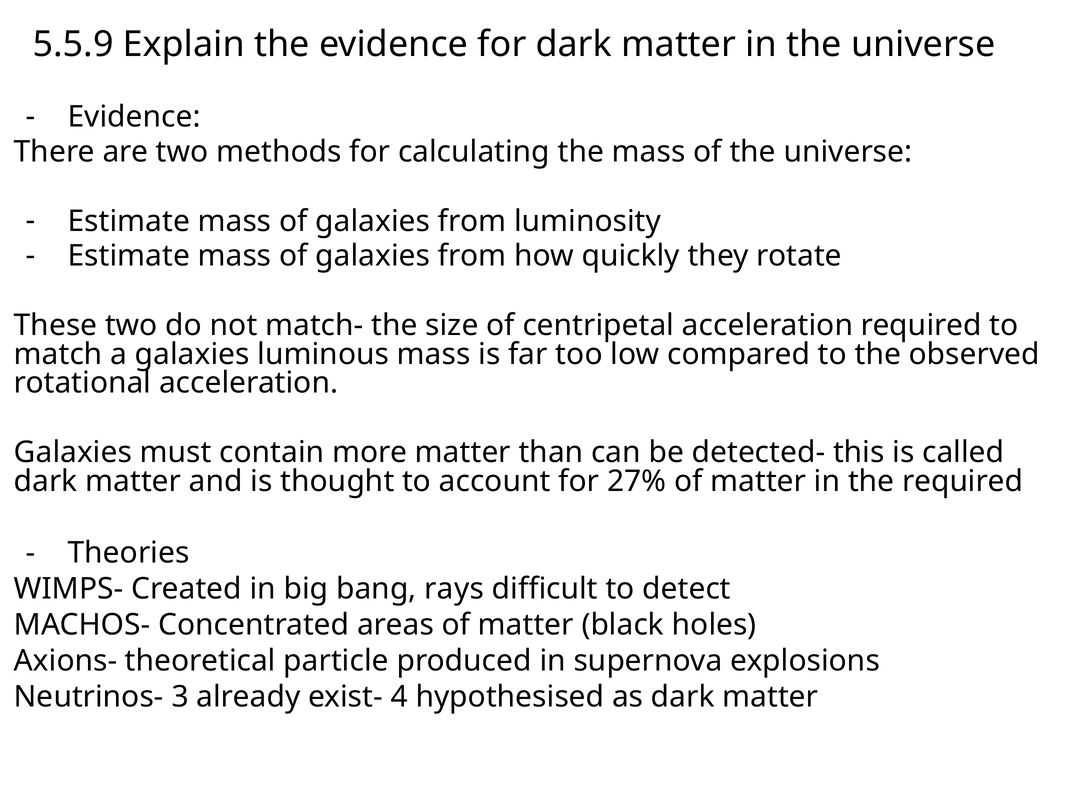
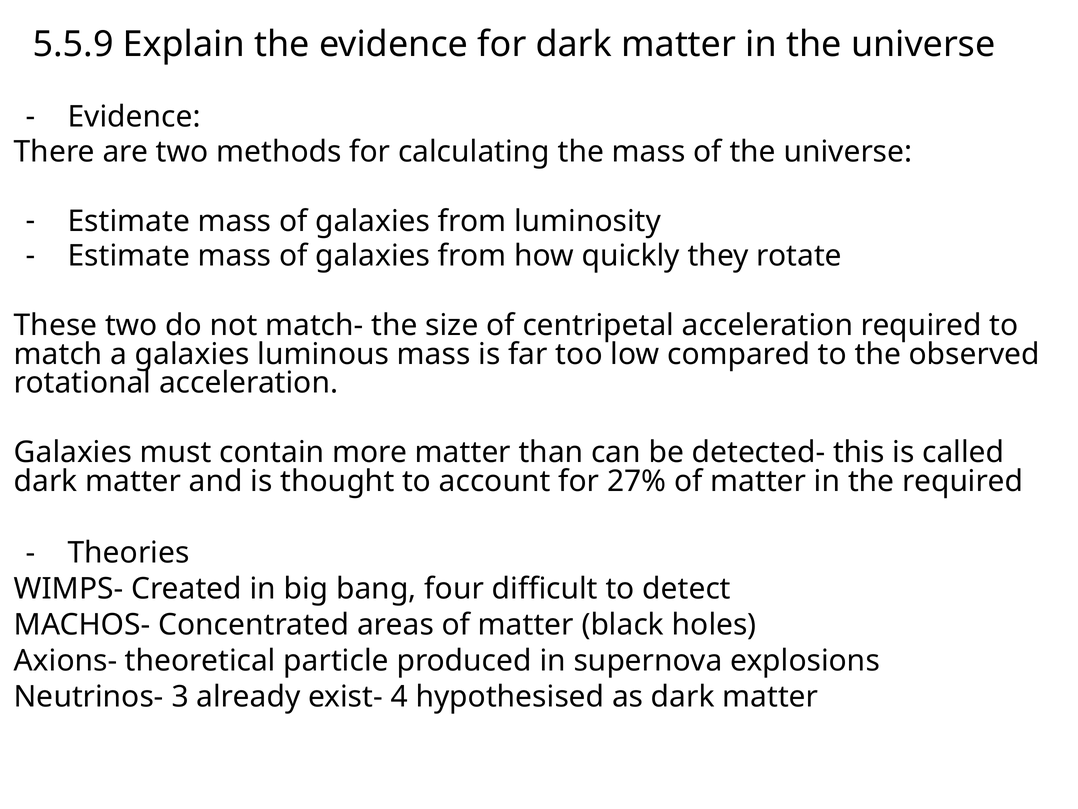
rays: rays -> four (454, 589)
